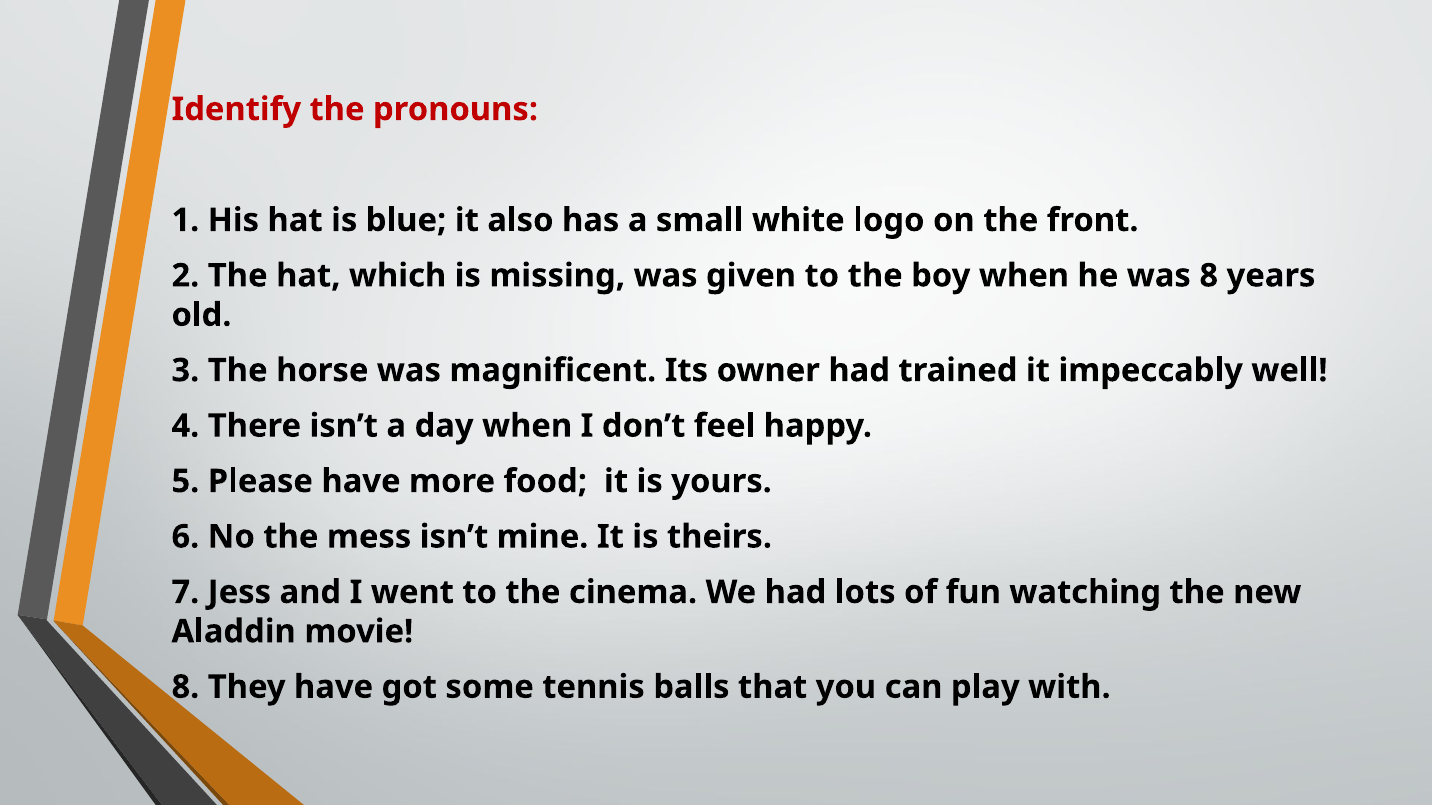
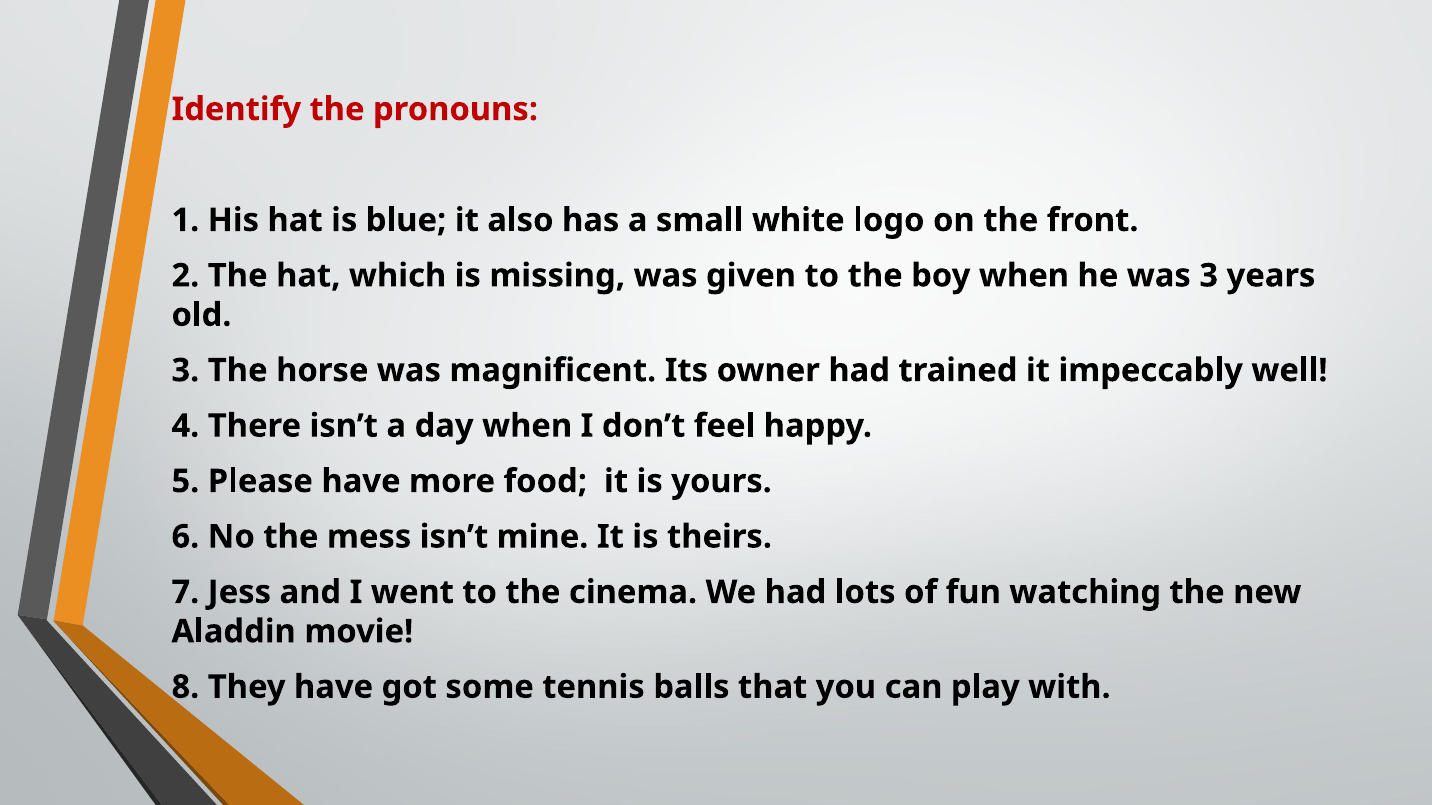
was 8: 8 -> 3 (1209, 276)
